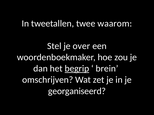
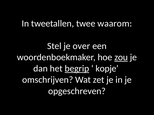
zou underline: none -> present (121, 58)
brein: brein -> kopje (107, 69)
georganiseerd: georganiseerd -> opgeschreven (77, 91)
